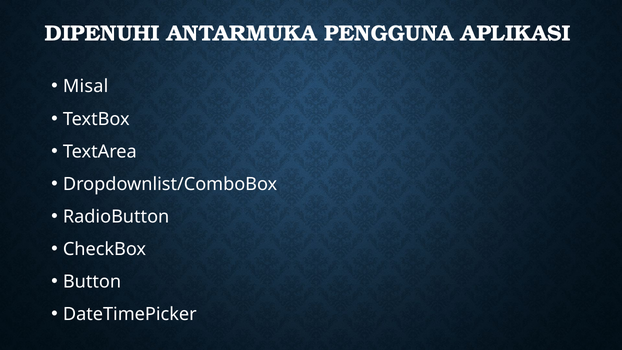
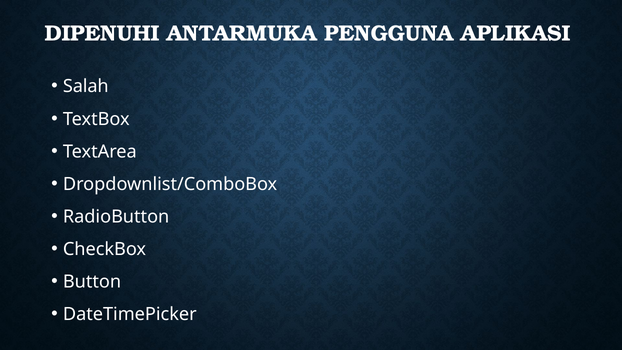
Misal: Misal -> Salah (86, 86)
